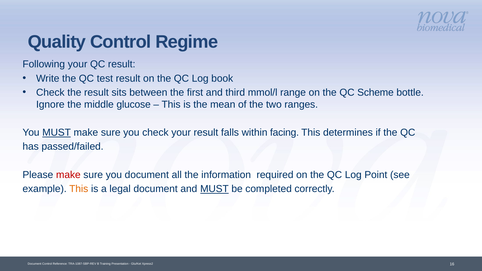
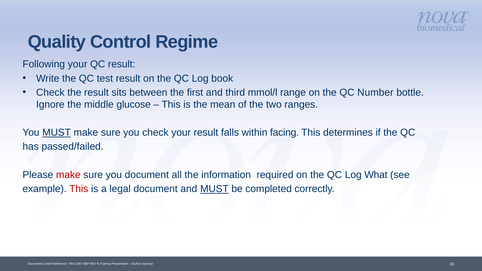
Scheme: Scheme -> Number (375, 92)
Point: Point -> What (376, 175)
This colour: orange -> red (79, 189)
